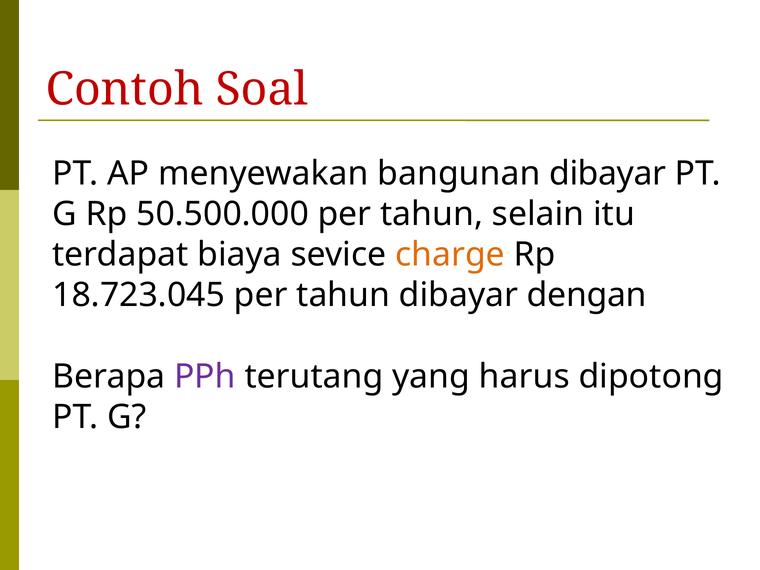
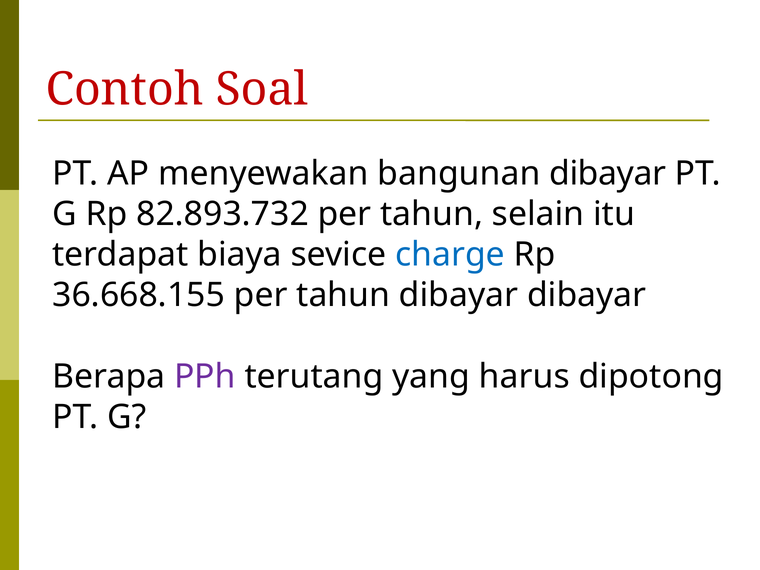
50.500.000: 50.500.000 -> 82.893.732 (223, 214)
charge colour: orange -> blue (450, 255)
18.723.045: 18.723.045 -> 36.668.155 (139, 295)
dibayar dengan: dengan -> dibayar (587, 295)
